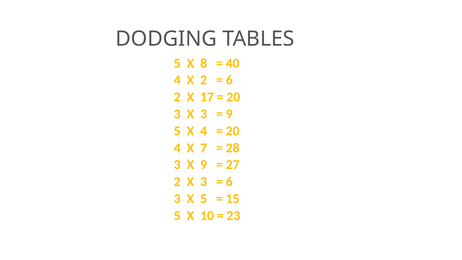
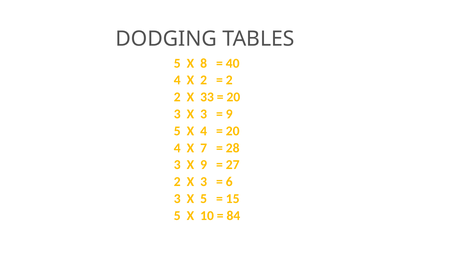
6: 6 -> 2 (229, 80)
17: 17 -> 33 (207, 97)
23: 23 -> 84 (233, 216)
